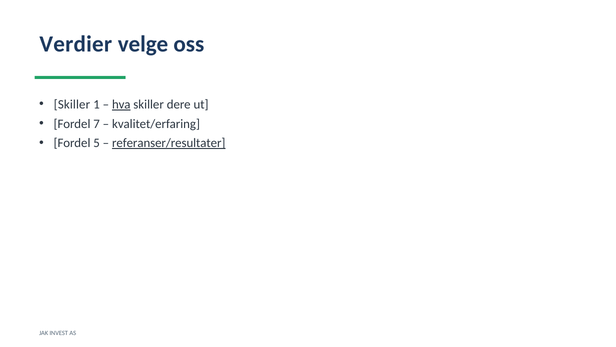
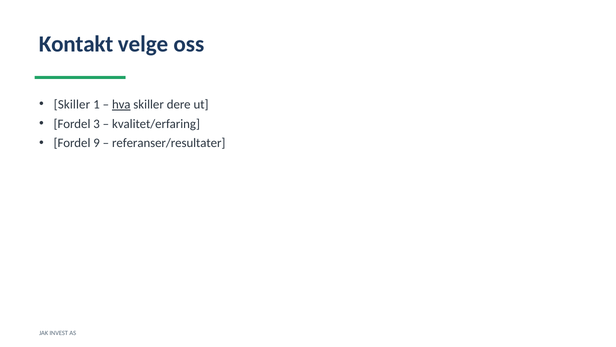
Verdier: Verdier -> Kontakt (76, 44)
7: 7 -> 3 (97, 124)
5: 5 -> 9 (97, 143)
referanser/resultater underline: present -> none (169, 143)
